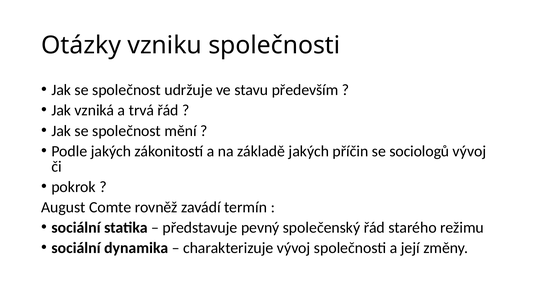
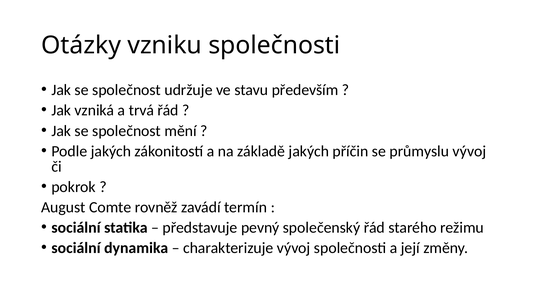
sociologů: sociologů -> průmyslu (419, 151)
